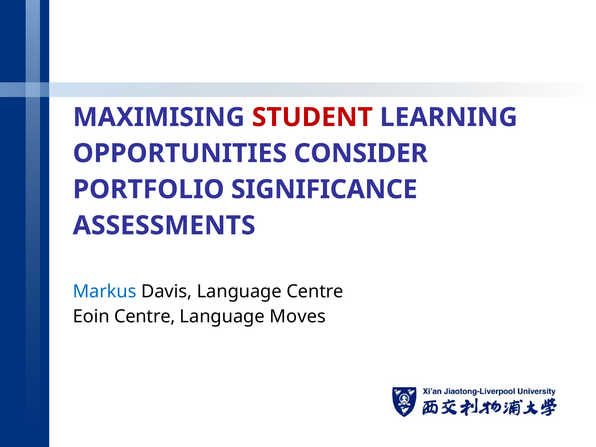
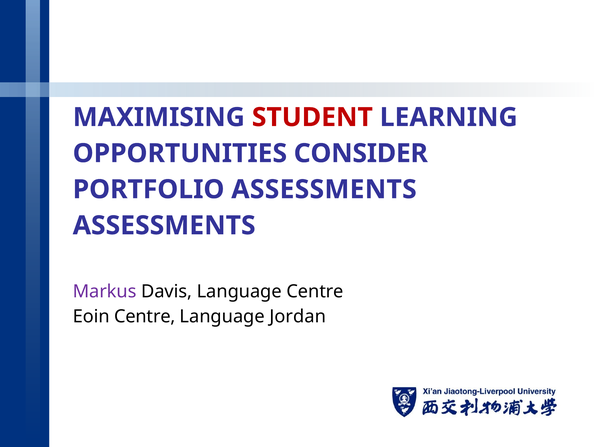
PORTFOLIO SIGNIFICANCE: SIGNIFICANCE -> ASSESSMENTS (324, 189)
Markus colour: blue -> purple (105, 292)
Moves: Moves -> Jordan (298, 316)
